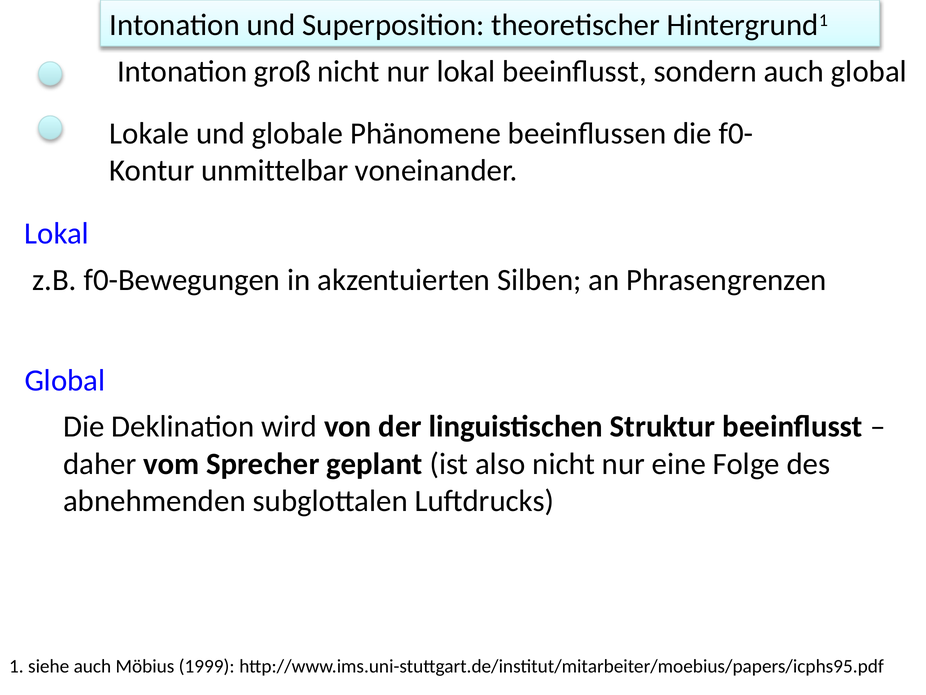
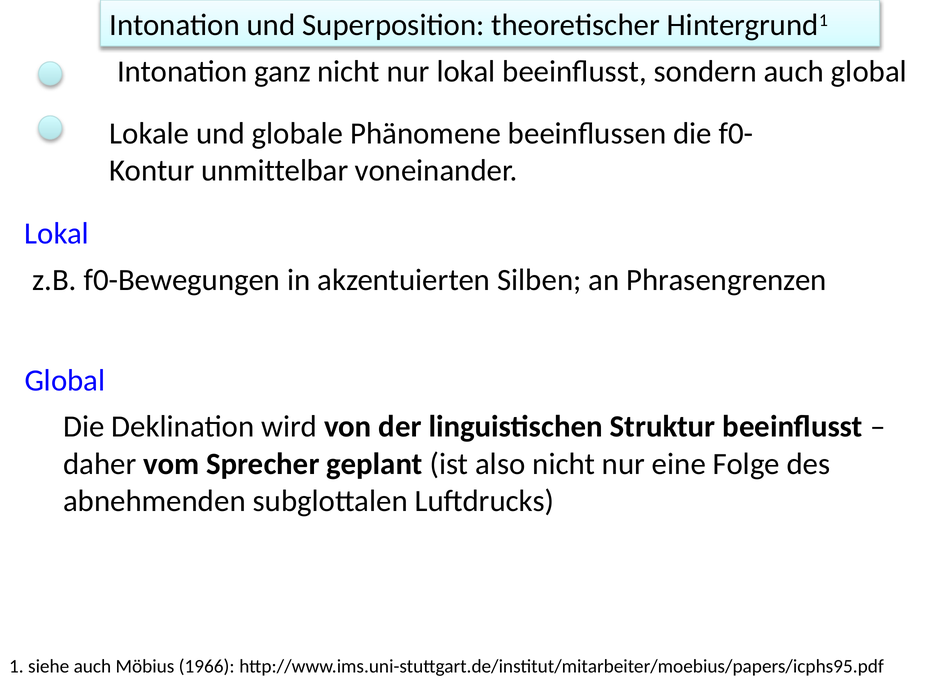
groß: groß -> ganz (282, 72)
1999: 1999 -> 1966 (207, 666)
